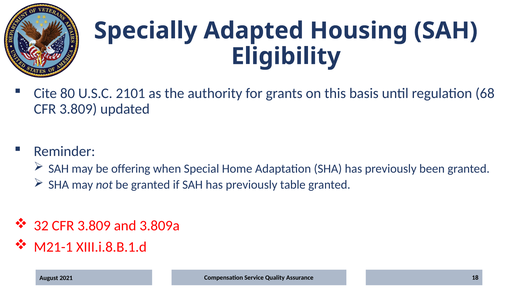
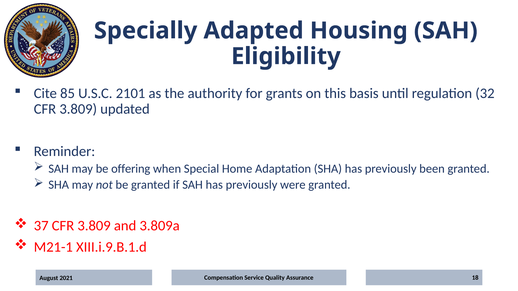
80: 80 -> 85 (68, 94)
68: 68 -> 32 (485, 94)
table: table -> were (293, 185)
32: 32 -> 37 (41, 226)
XIII.i.8.B.1.d: XIII.i.8.B.1.d -> XIII.i.9.B.1.d (111, 247)
